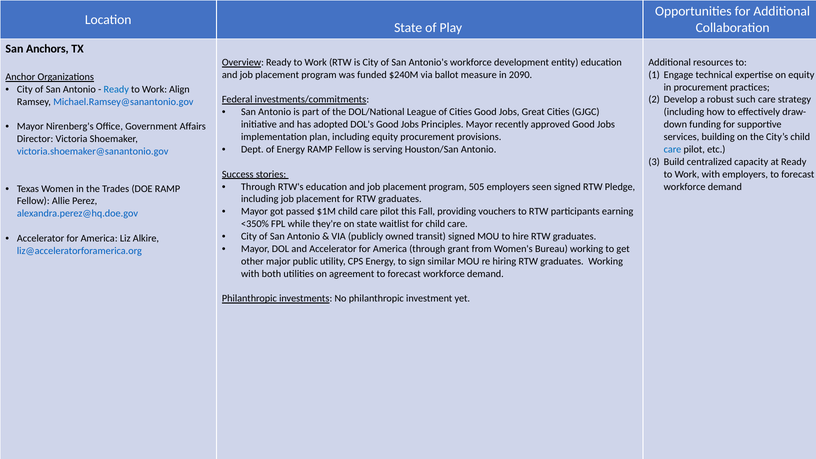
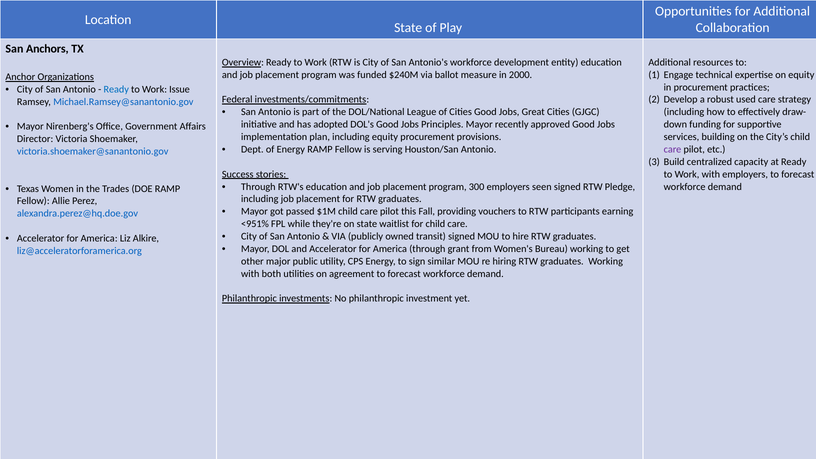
2090: 2090 -> 2000 (521, 75)
Align: Align -> Issue (179, 89)
such: such -> used (746, 100)
care colour: blue -> purple (673, 149)
505: 505 -> 300 (477, 187)
<350%: <350% -> <951% (255, 224)
